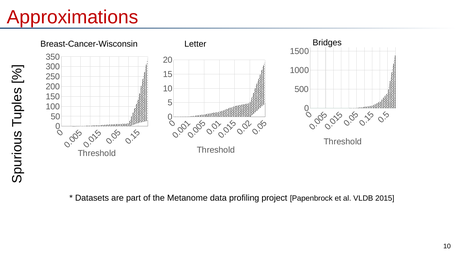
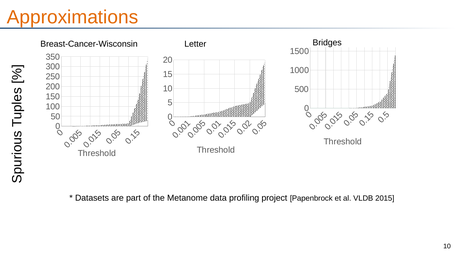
Approximations colour: red -> orange (73, 17)
